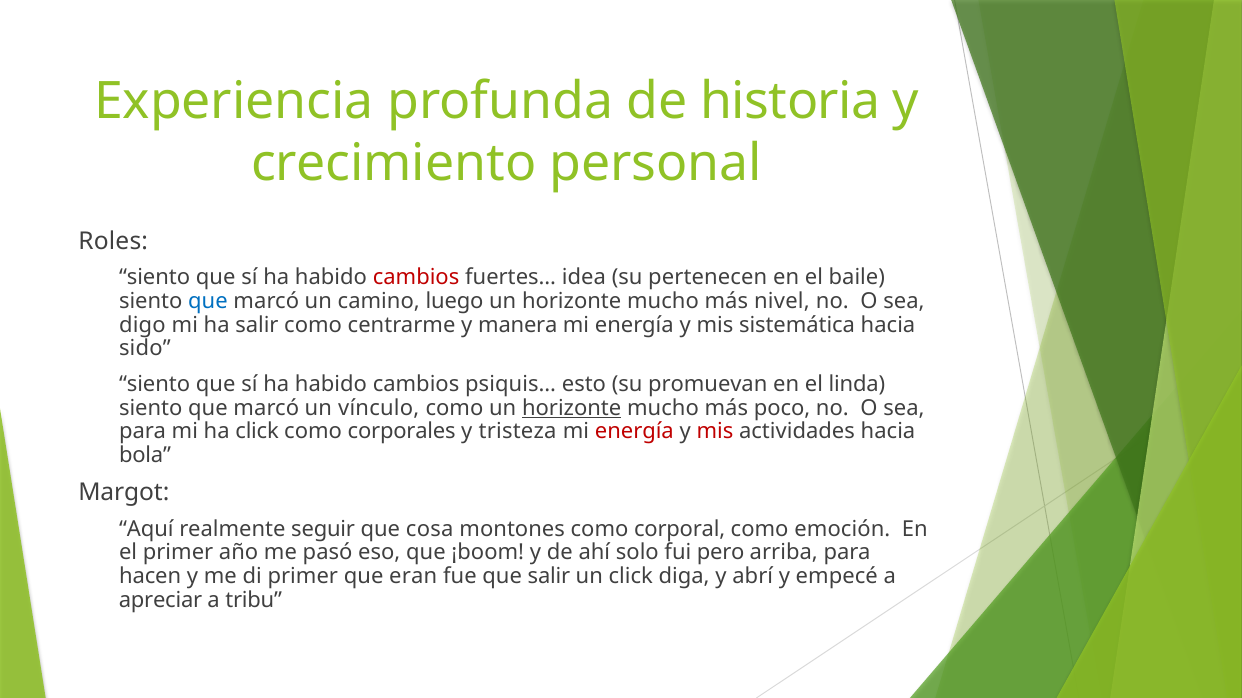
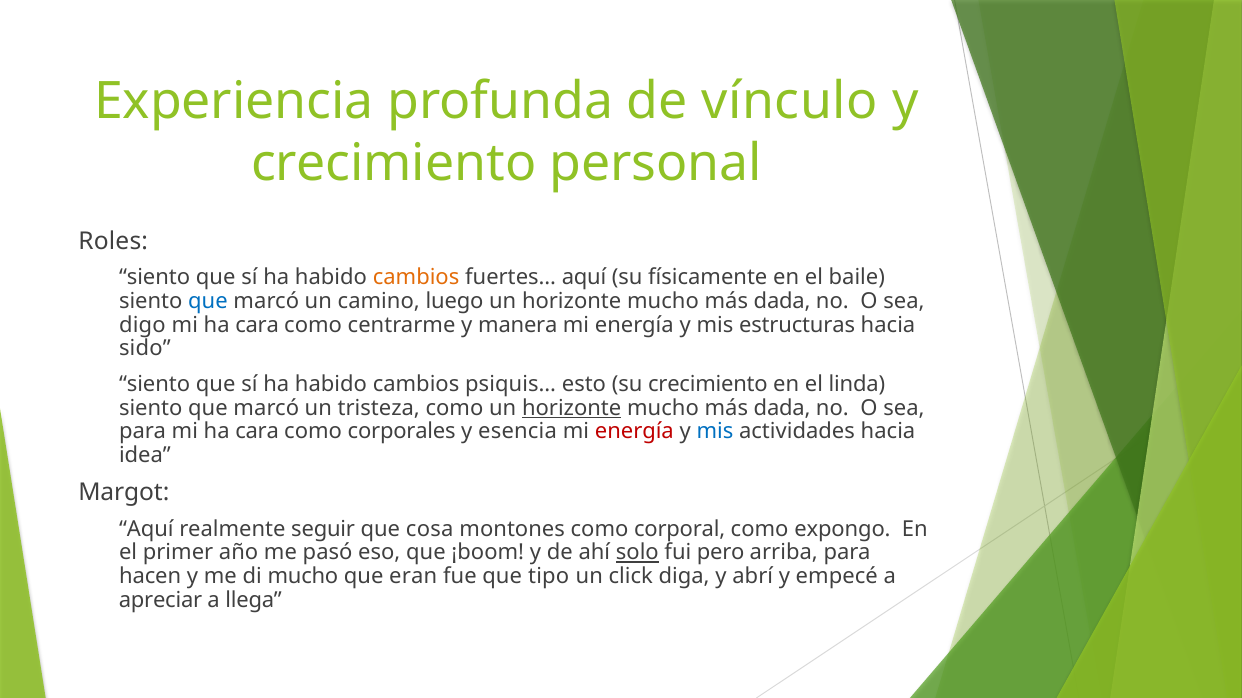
historia: historia -> vínculo (790, 101)
cambios colour: red -> orange (416, 278)
fuertes… idea: idea -> aquí (584, 278)
pertenecen: pertenecen -> físicamente (708, 278)
nivel: nivel -> dada (782, 301)
salir: salir -> cara (257, 325)
sistemática: sistemática -> estructuras (797, 325)
su promuevan: promuevan -> crecimiento (708, 384)
vínculo: vínculo -> tristeza (379, 408)
poco: poco -> dada (782, 408)
para mi ha click: click -> cara (257, 432)
tristeza: tristeza -> esencia (518, 432)
mis colour: red -> blue (715, 432)
bola: bola -> idea (145, 456)
emoción: emoción -> expongo (842, 529)
solo underline: none -> present (637, 553)
di primer: primer -> mucho (303, 577)
que salir: salir -> tipo (549, 577)
tribu: tribu -> llega (254, 601)
